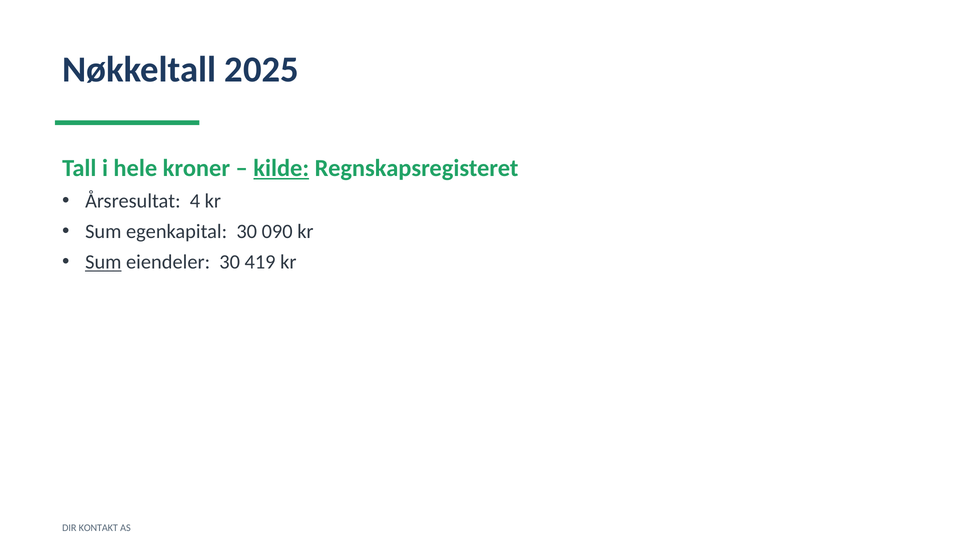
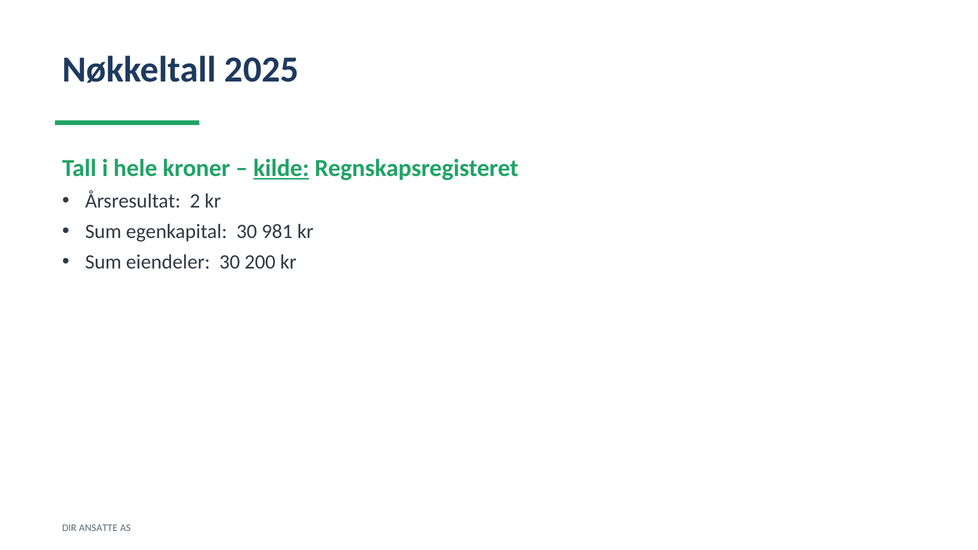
4: 4 -> 2 (195, 201)
090: 090 -> 981 (277, 232)
Sum underline: present -> none (103, 262)
419: 419 -> 200 (260, 262)
KONTAKT: KONTAKT -> ANSATTE (98, 528)
